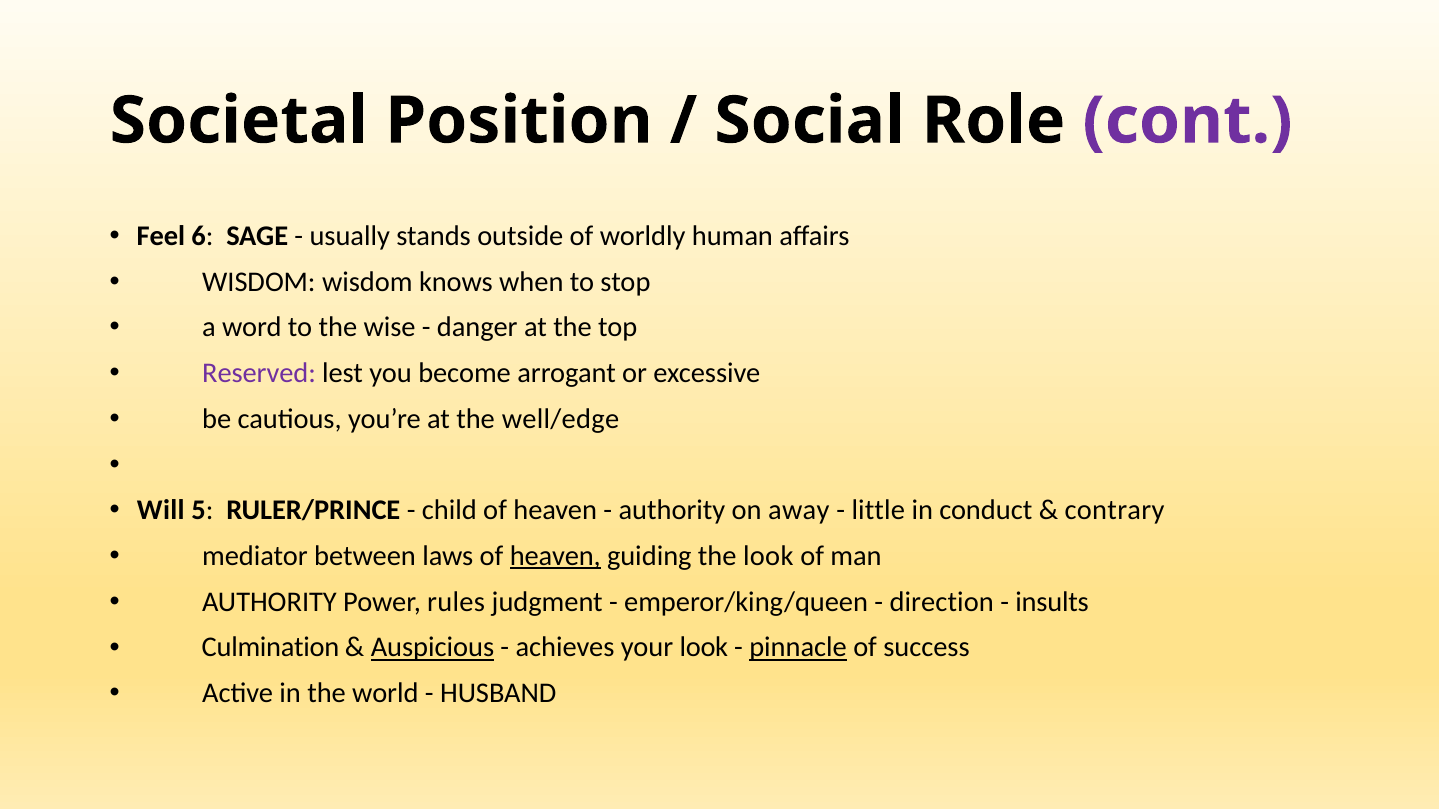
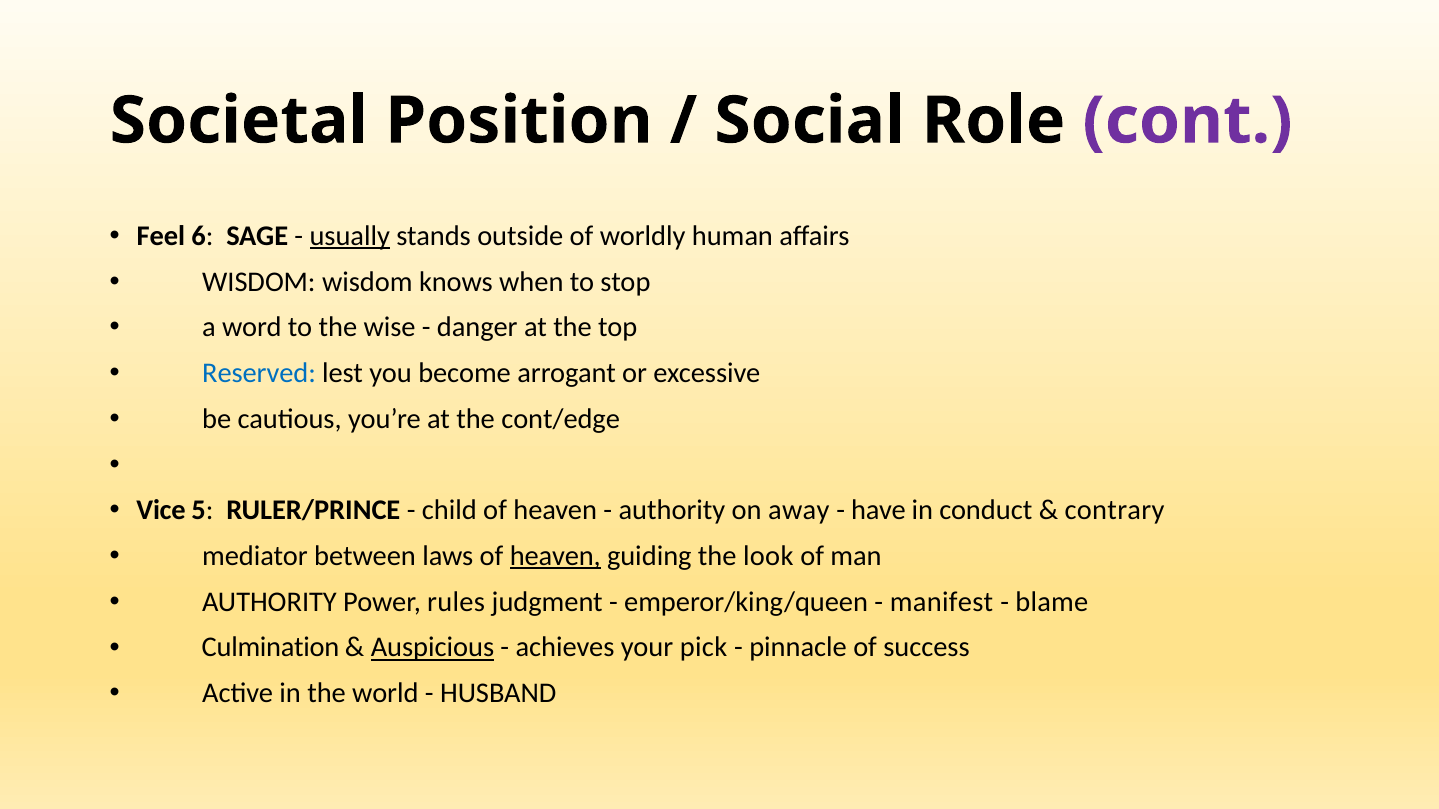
usually underline: none -> present (350, 236)
Reserved colour: purple -> blue (259, 373)
well/edge: well/edge -> cont/edge (561, 419)
Will: Will -> Vice (161, 511)
little: little -> have (878, 511)
direction: direction -> manifest (942, 602)
insults: insults -> blame (1052, 602)
your look: look -> pick (704, 648)
pinnacle underline: present -> none (798, 648)
